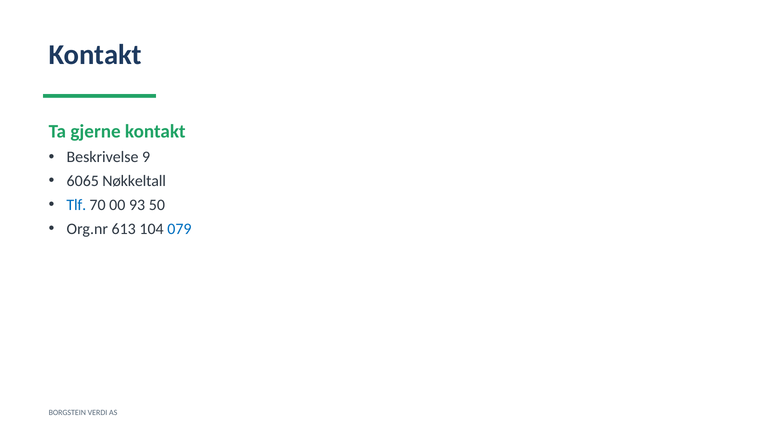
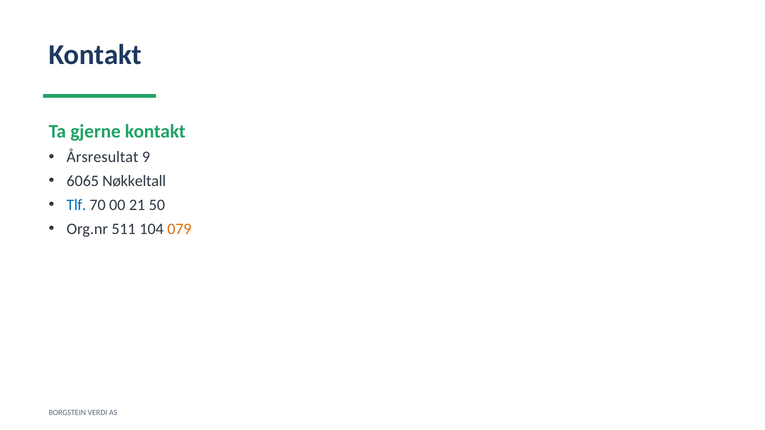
Beskrivelse: Beskrivelse -> Årsresultat (102, 157)
93: 93 -> 21 (137, 205)
613: 613 -> 511 (124, 229)
079 colour: blue -> orange (179, 229)
